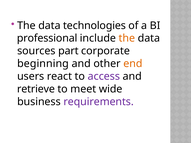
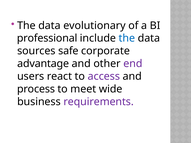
technologies: technologies -> evolutionary (94, 26)
the colour: orange -> blue (127, 38)
part: part -> safe (68, 51)
beginning: beginning -> advantage (43, 64)
end colour: orange -> purple (133, 64)
retrieve: retrieve -> process (36, 89)
